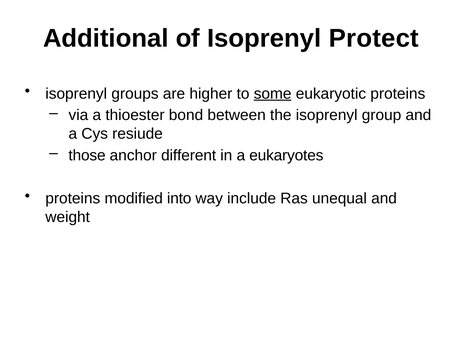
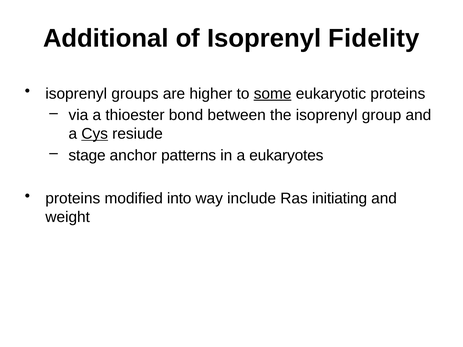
Protect: Protect -> Fidelity (374, 38)
Cys underline: none -> present (95, 134)
those: those -> stage (87, 155)
different: different -> patterns (189, 155)
unequal: unequal -> initiating (340, 199)
